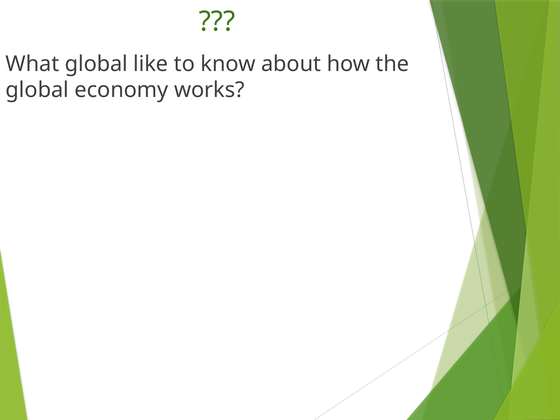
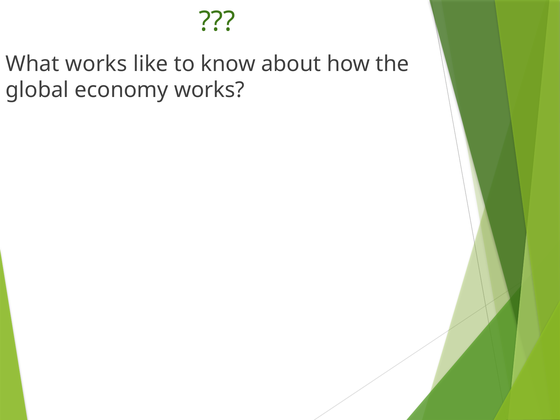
What global: global -> works (96, 64)
